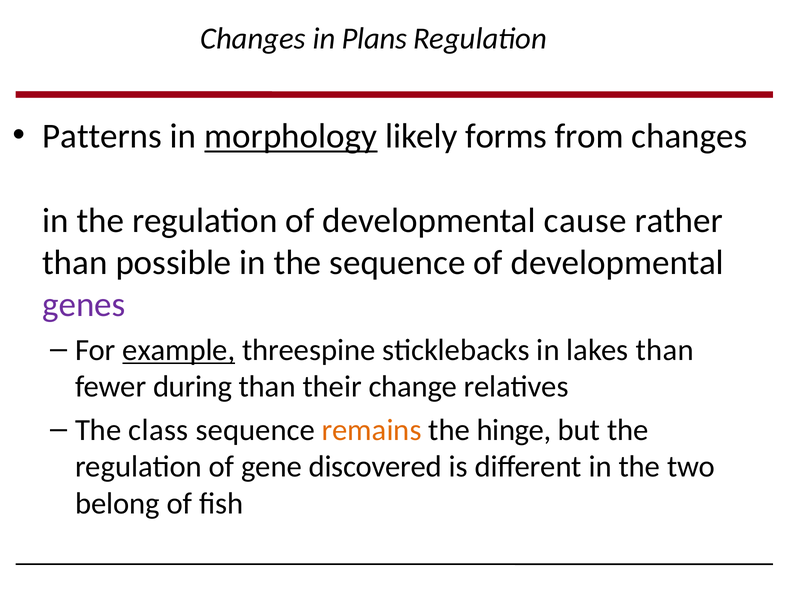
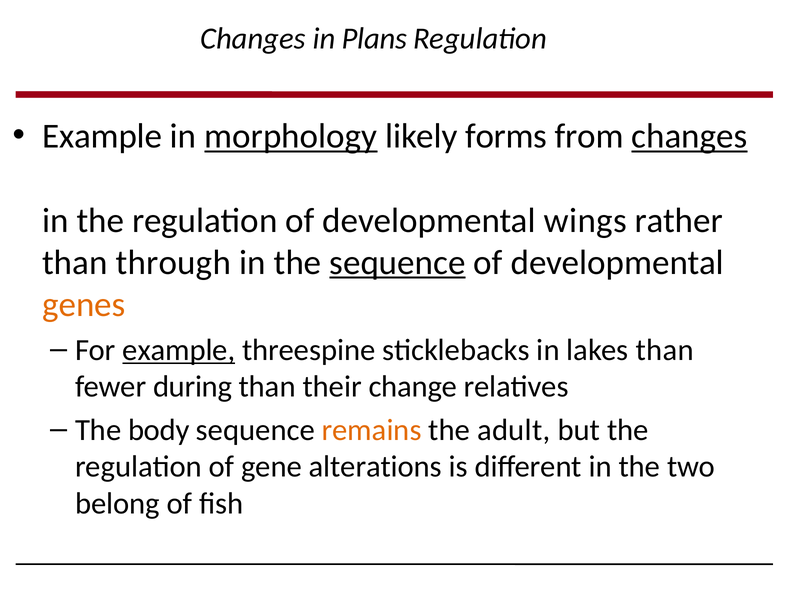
Patterns: Patterns -> Example (102, 136)
changes underline: none -> present (689, 136)
cause: cause -> wings (585, 220)
possible: possible -> through (173, 262)
sequence underline: none -> present (397, 262)
genes colour: purple -> orange (84, 305)
class: class -> body (159, 430)
hinge: hinge -> adult (514, 430)
discovered: discovered -> alterations (375, 467)
